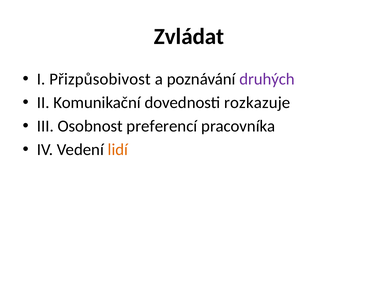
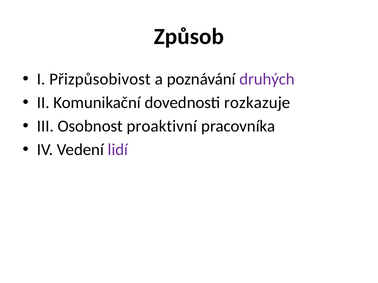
Zvládat: Zvládat -> Způsob (189, 37)
preferencí: preferencí -> proaktivní (162, 126)
lidí colour: orange -> purple (118, 150)
